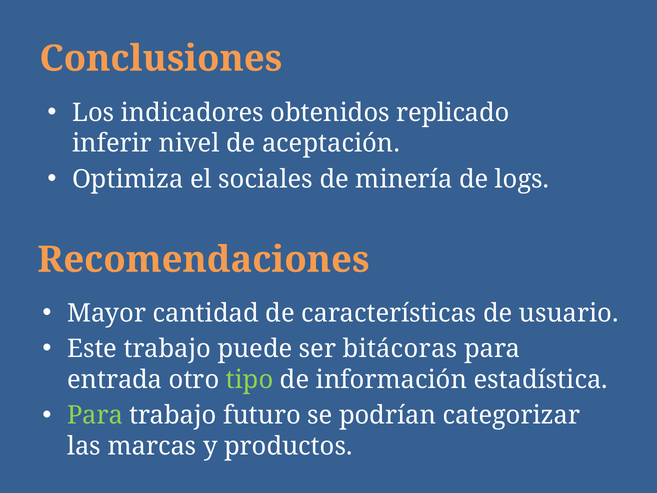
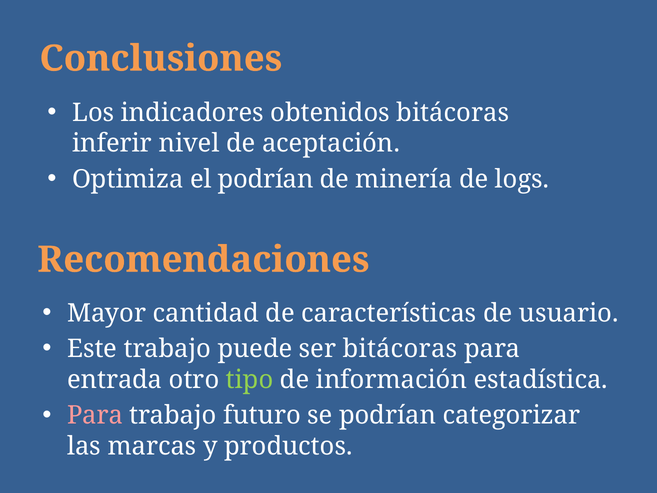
obtenidos replicado: replicado -> bitácoras (453, 113)
el sociales: sociales -> podrían (266, 179)
Para colour: light green -> pink (95, 415)
